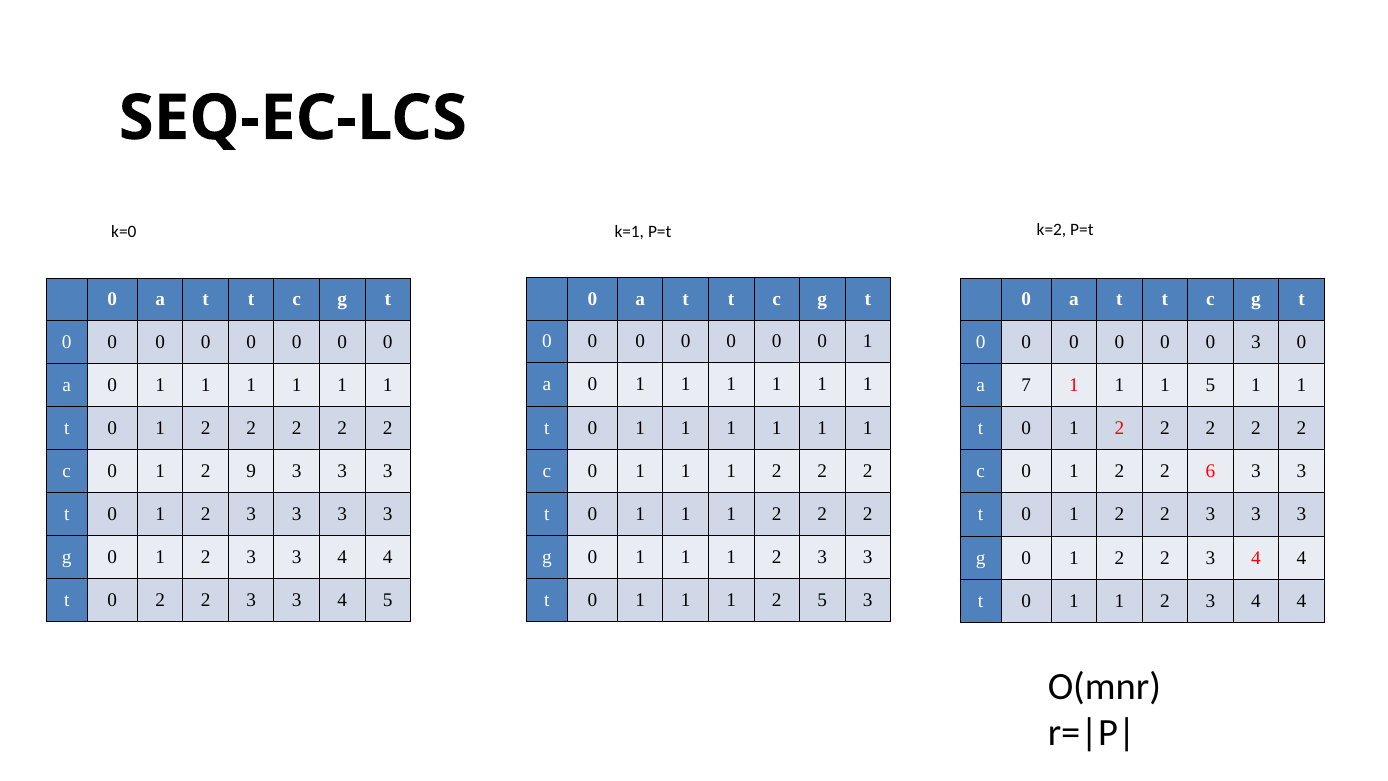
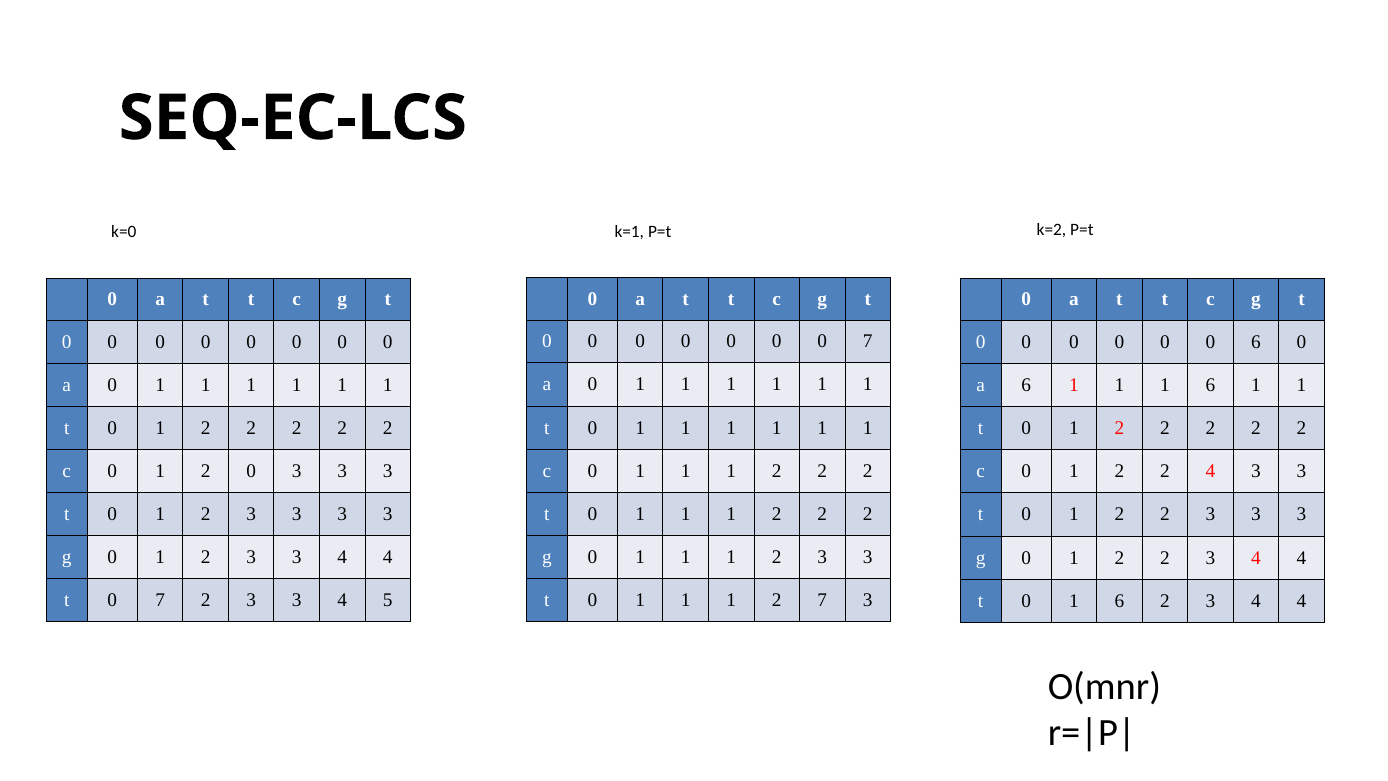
0 0 1: 1 -> 7 (868, 341)
0 3: 3 -> 6 (1256, 342)
a 7: 7 -> 6 (1026, 385)
1 1 5: 5 -> 6 (1210, 385)
2 9: 9 -> 0 (251, 471)
2 6: 6 -> 4 (1210, 471)
2 5: 5 -> 7 (822, 600)
t 0 2: 2 -> 7 (160, 600)
1: 1 -> 6 (1119, 601)
